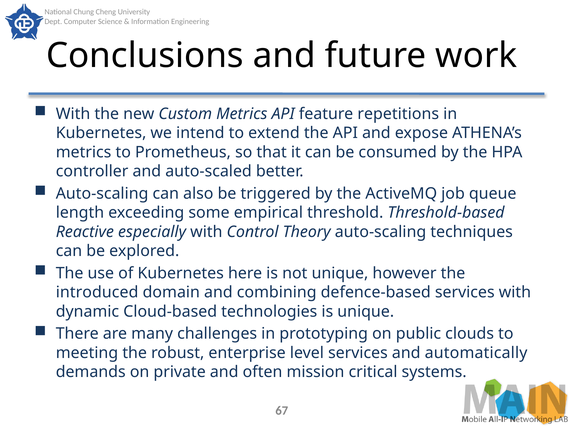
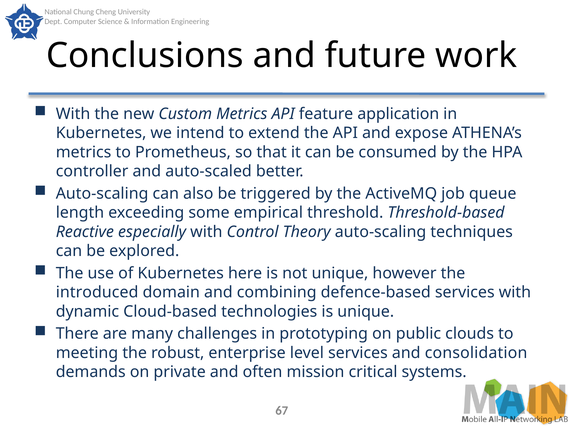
repetitions: repetitions -> application (398, 114)
automatically: automatically -> consolidation (476, 353)
